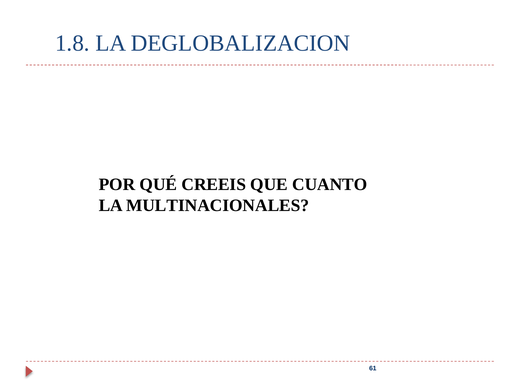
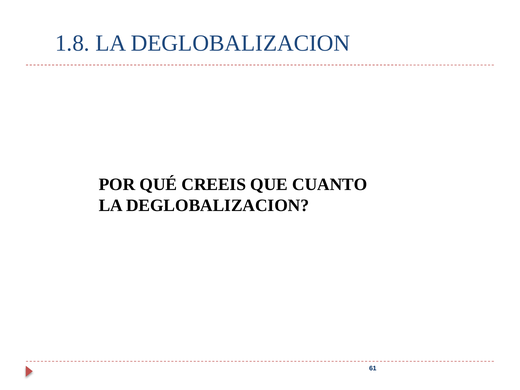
MULTINACIONALES: MULTINACIONALES -> DEGLOBALIZACION (218, 205)
